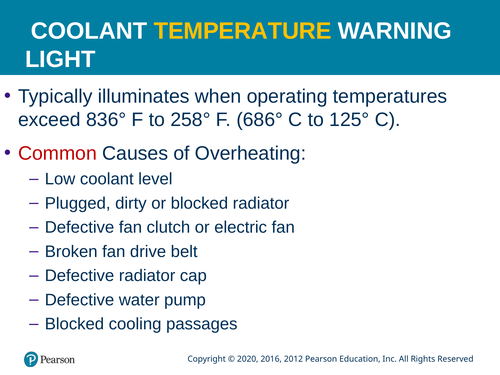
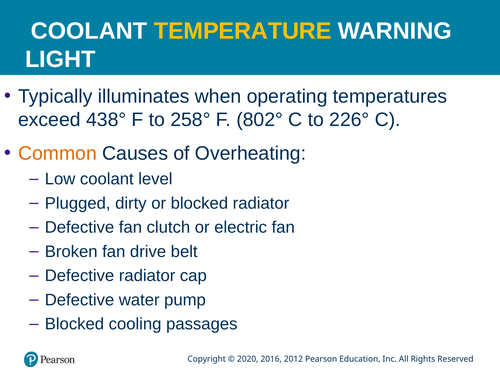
836°: 836° -> 438° (106, 120)
686°: 686° -> 802° (260, 120)
125°: 125° -> 226° (349, 120)
Common colour: red -> orange (58, 153)
